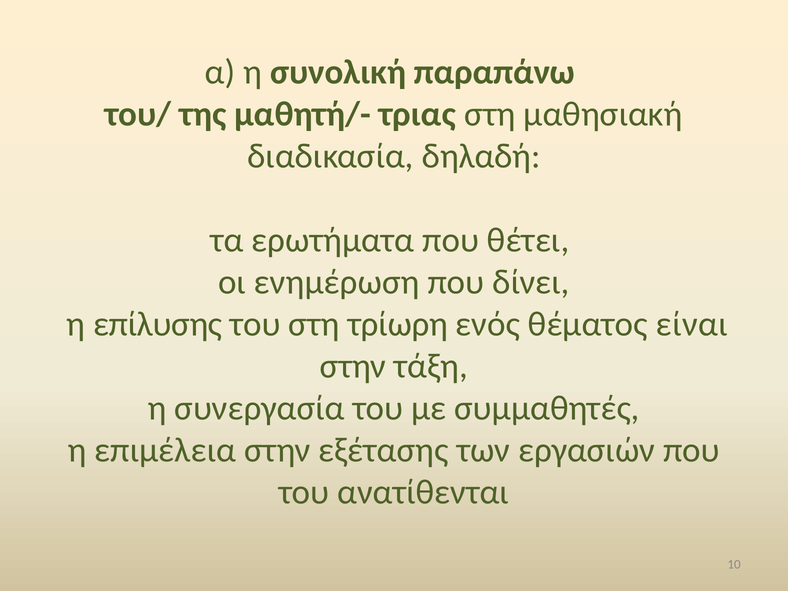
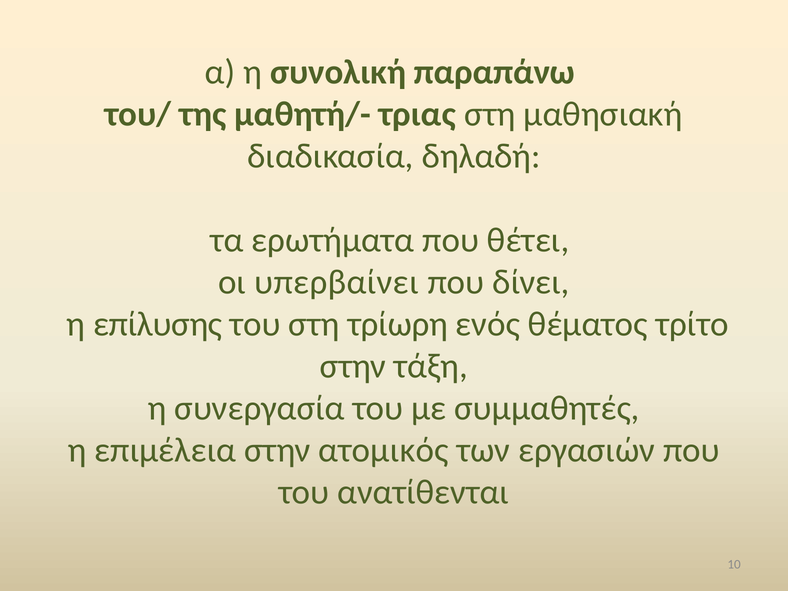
ενημέρωση: ενημέρωση -> υπερβαίνει (337, 282)
είναι: είναι -> τρίτο (692, 324)
εξέτασης: εξέτασης -> ατομικός (383, 450)
